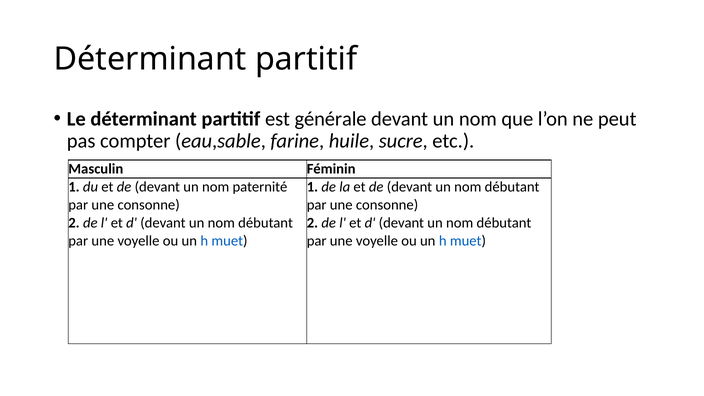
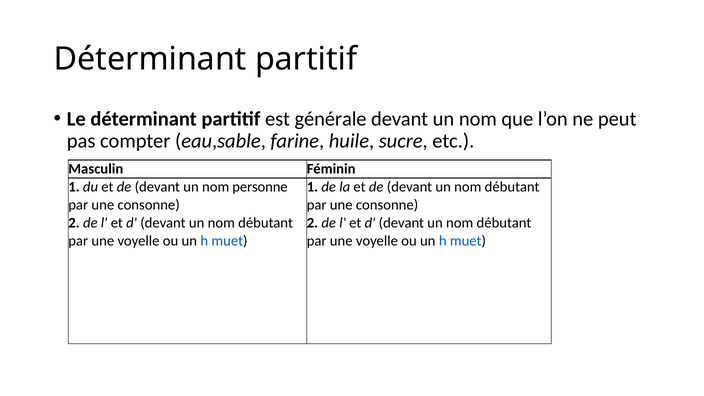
paternité: paternité -> personne (260, 187)
